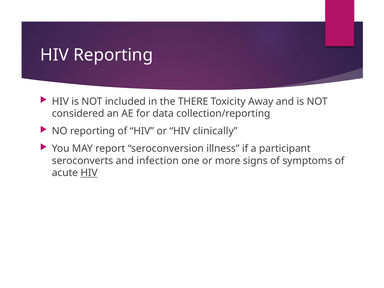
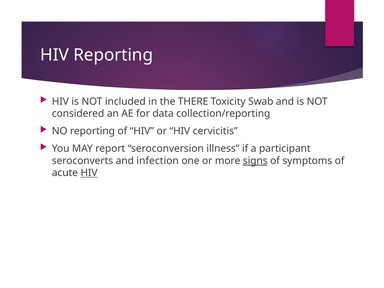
Away: Away -> Swab (261, 101)
clinically: clinically -> cervicitis (215, 131)
signs underline: none -> present (255, 161)
